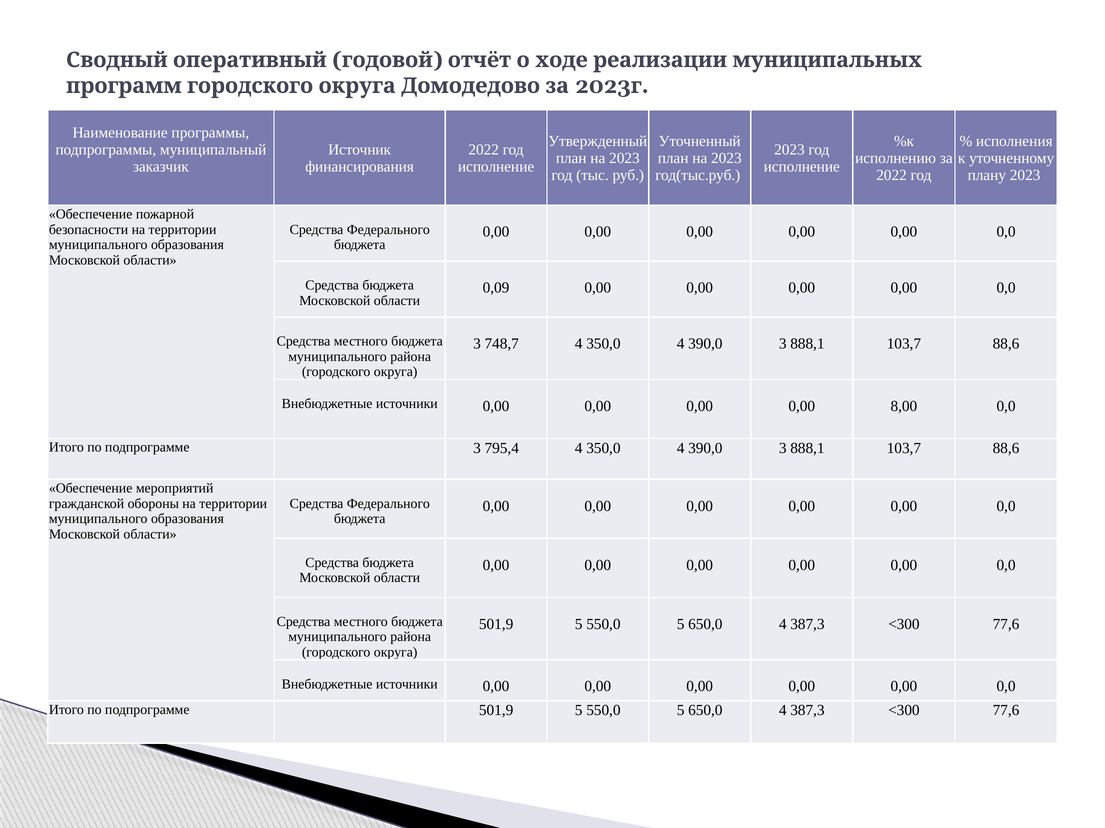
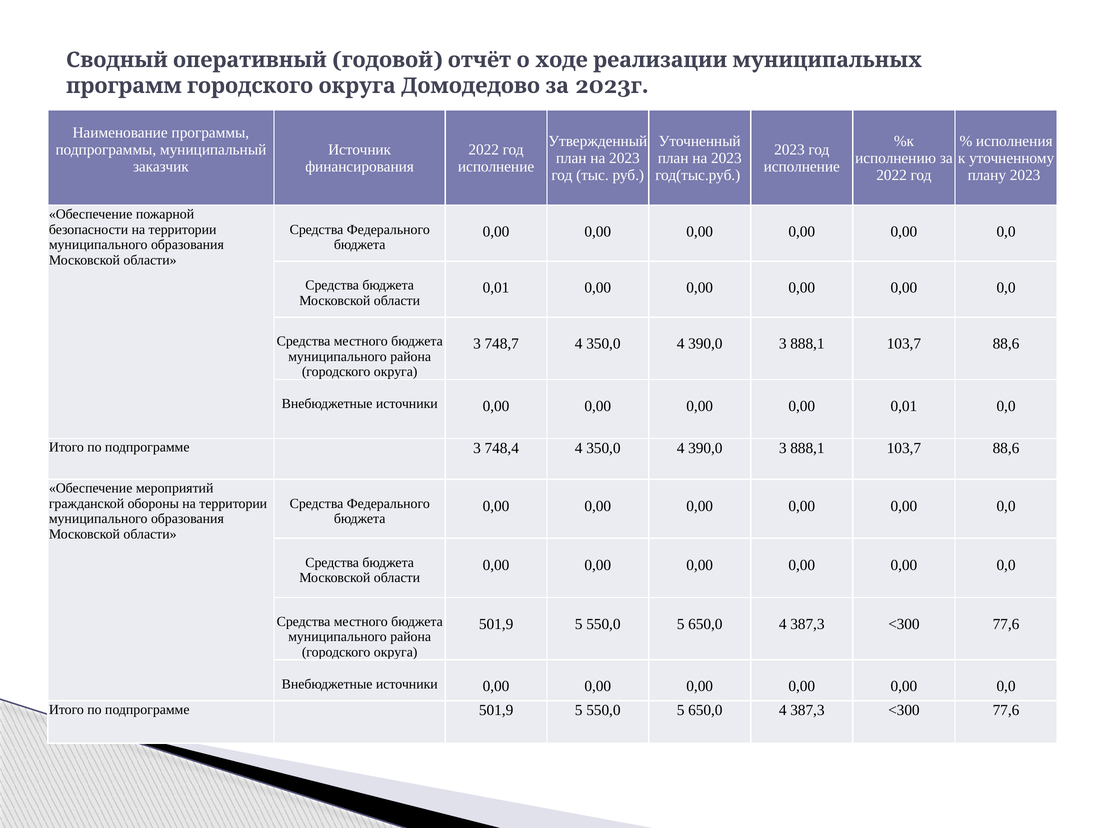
0,09: 0,09 -> 0,01 (496, 288)
0,00 8,00: 8,00 -> 0,01 (904, 406)
795,4: 795,4 -> 748,4 (502, 449)
